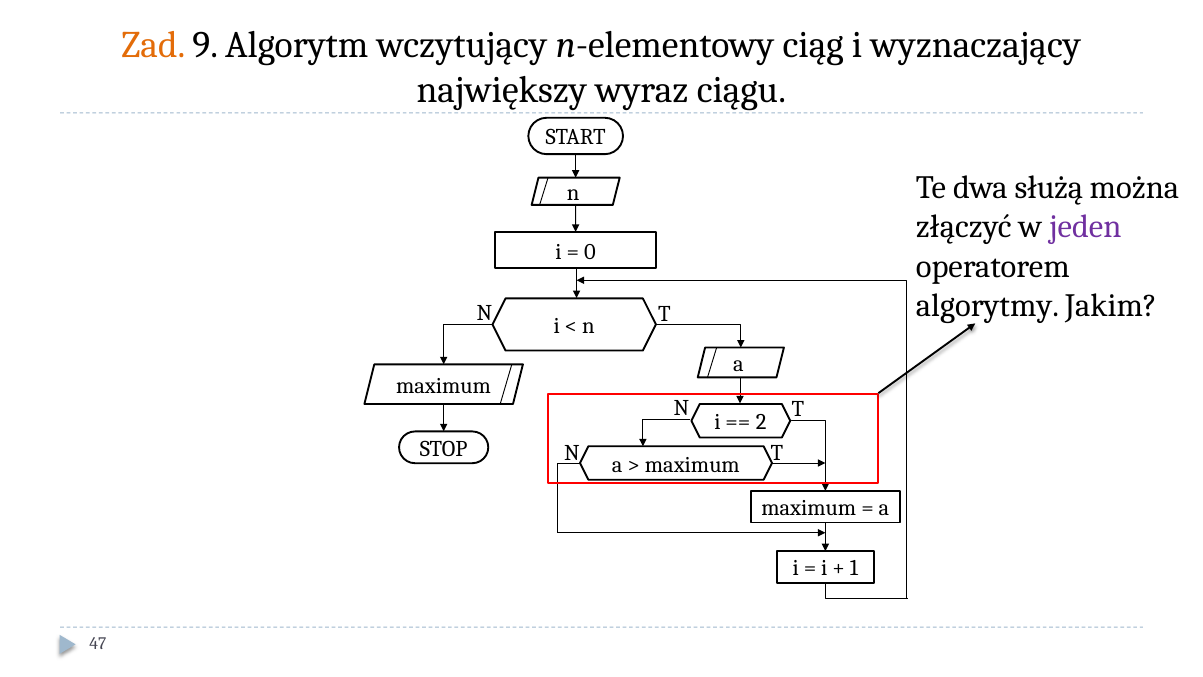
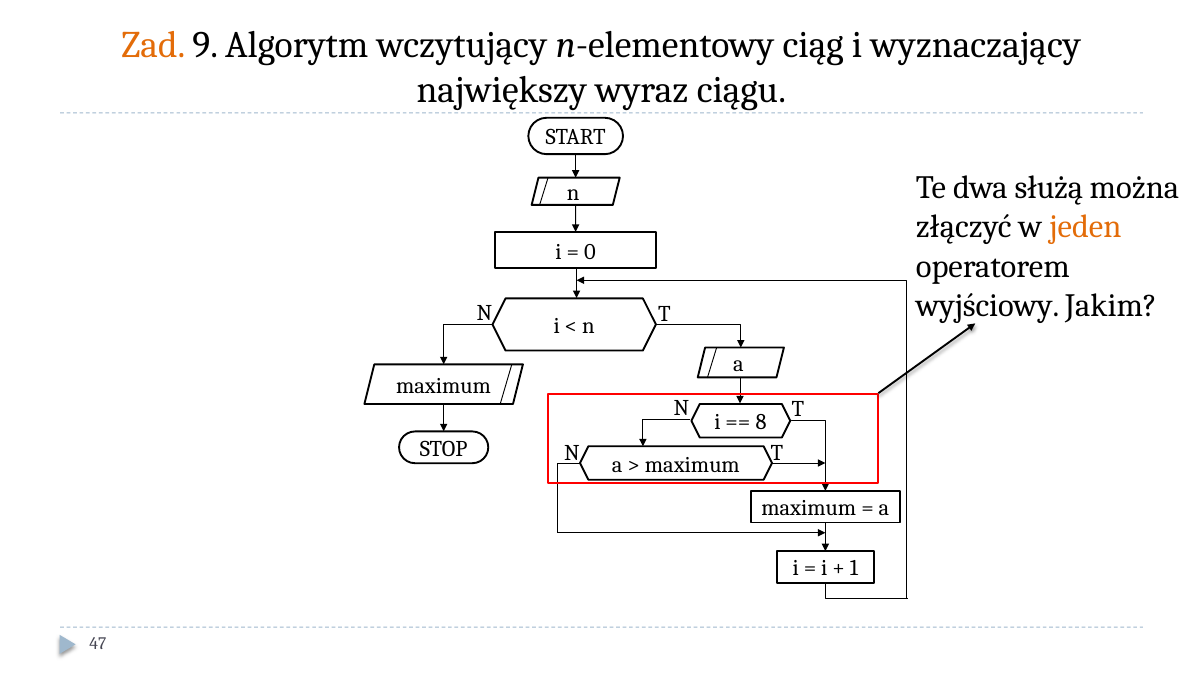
jeden colour: purple -> orange (1085, 227)
algorytmy: algorytmy -> wyjściowy (988, 305)
2: 2 -> 8 (761, 422)
